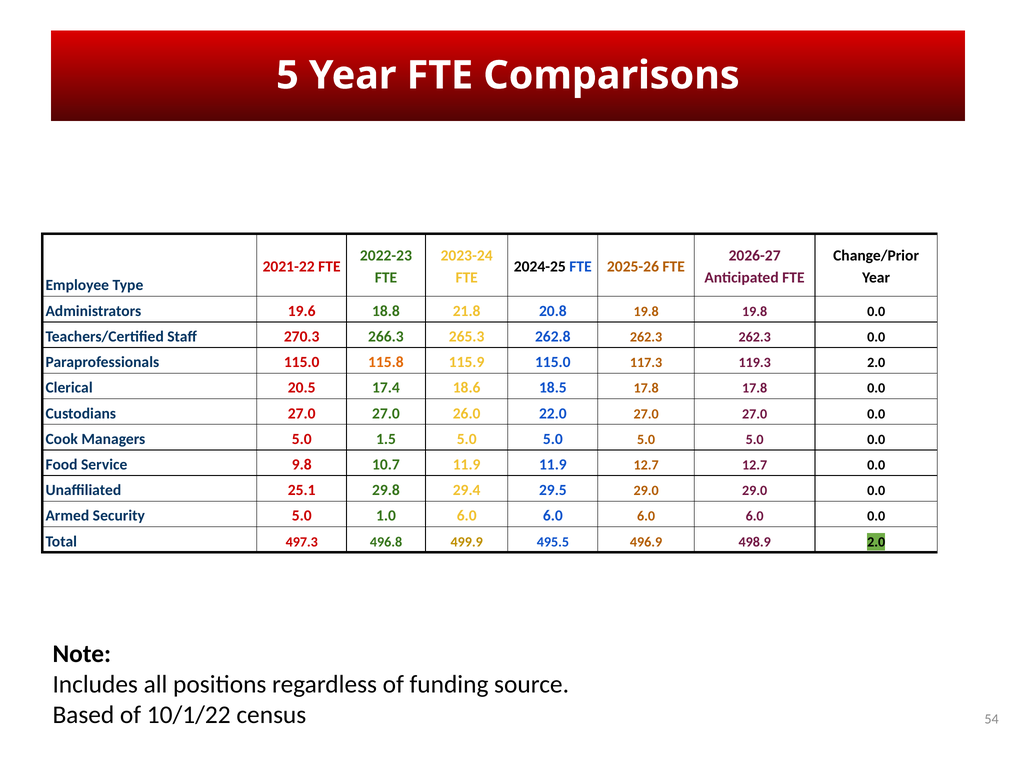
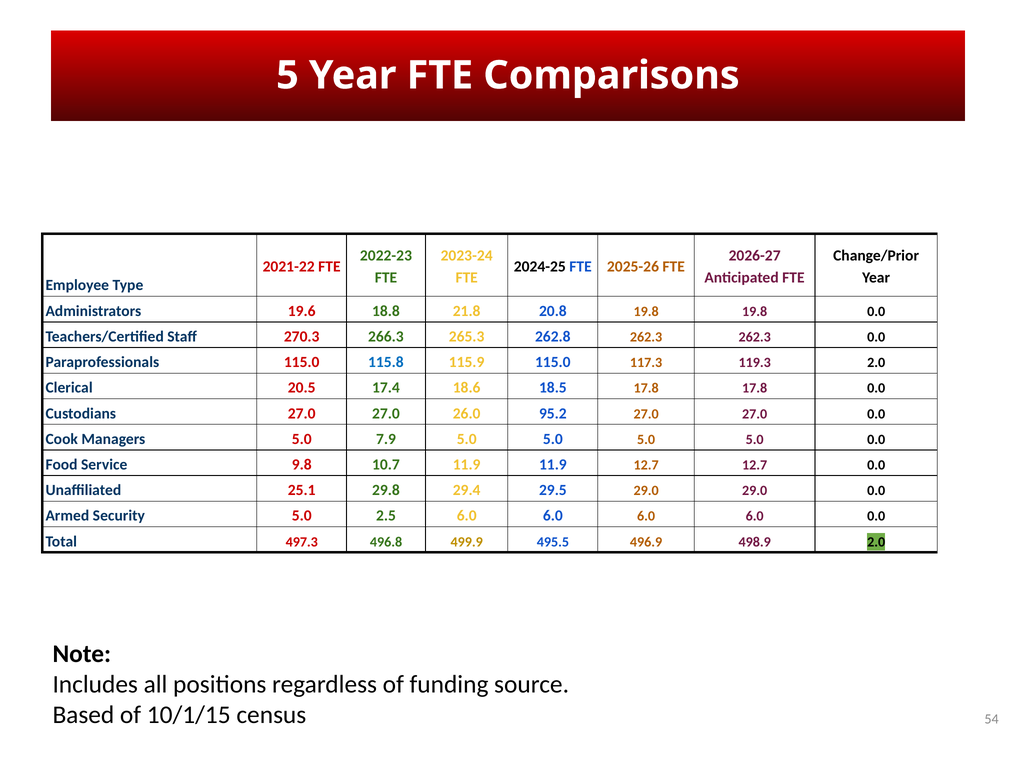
115.8 colour: orange -> blue (386, 362)
22.0: 22.0 -> 95.2 (553, 413)
1.5: 1.5 -> 7.9 (386, 439)
1.0: 1.0 -> 2.5 (386, 516)
10/1/22: 10/1/22 -> 10/1/15 (189, 715)
